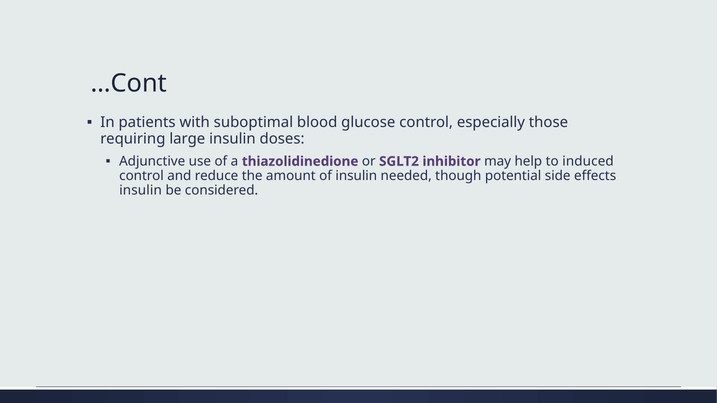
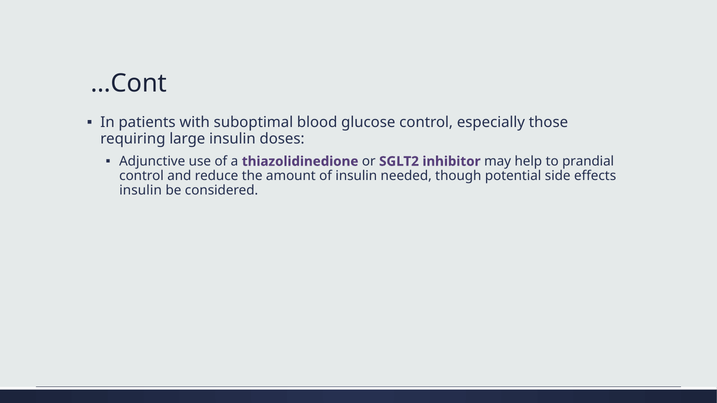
induced: induced -> prandial (588, 162)
